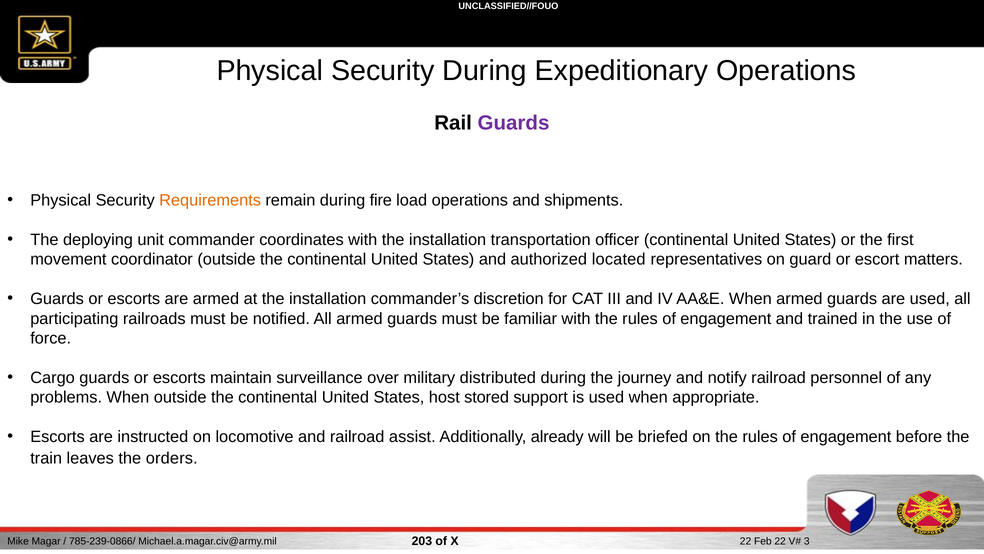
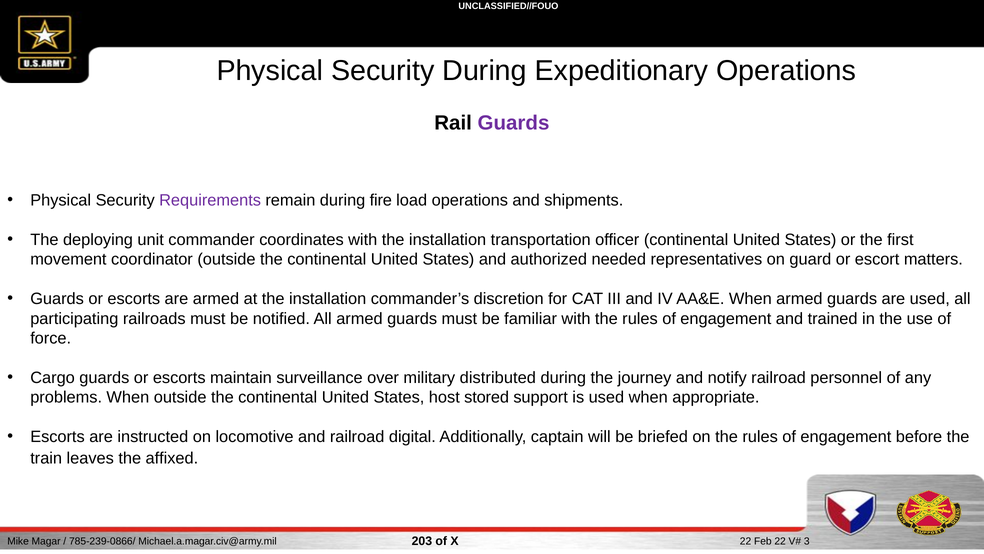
Requirements colour: orange -> purple (210, 200)
located: located -> needed (619, 259)
assist: assist -> digital (412, 436)
already: already -> captain (557, 436)
orders: orders -> affixed (172, 458)
